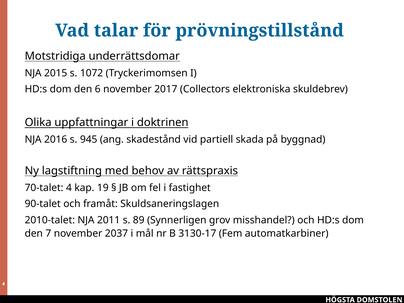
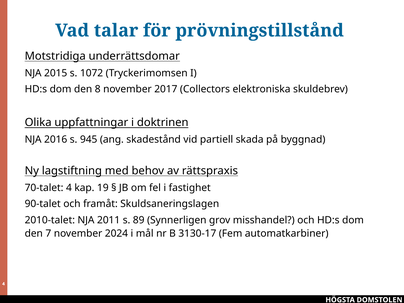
6: 6 -> 8 (98, 89)
2037: 2037 -> 2024 (116, 234)
